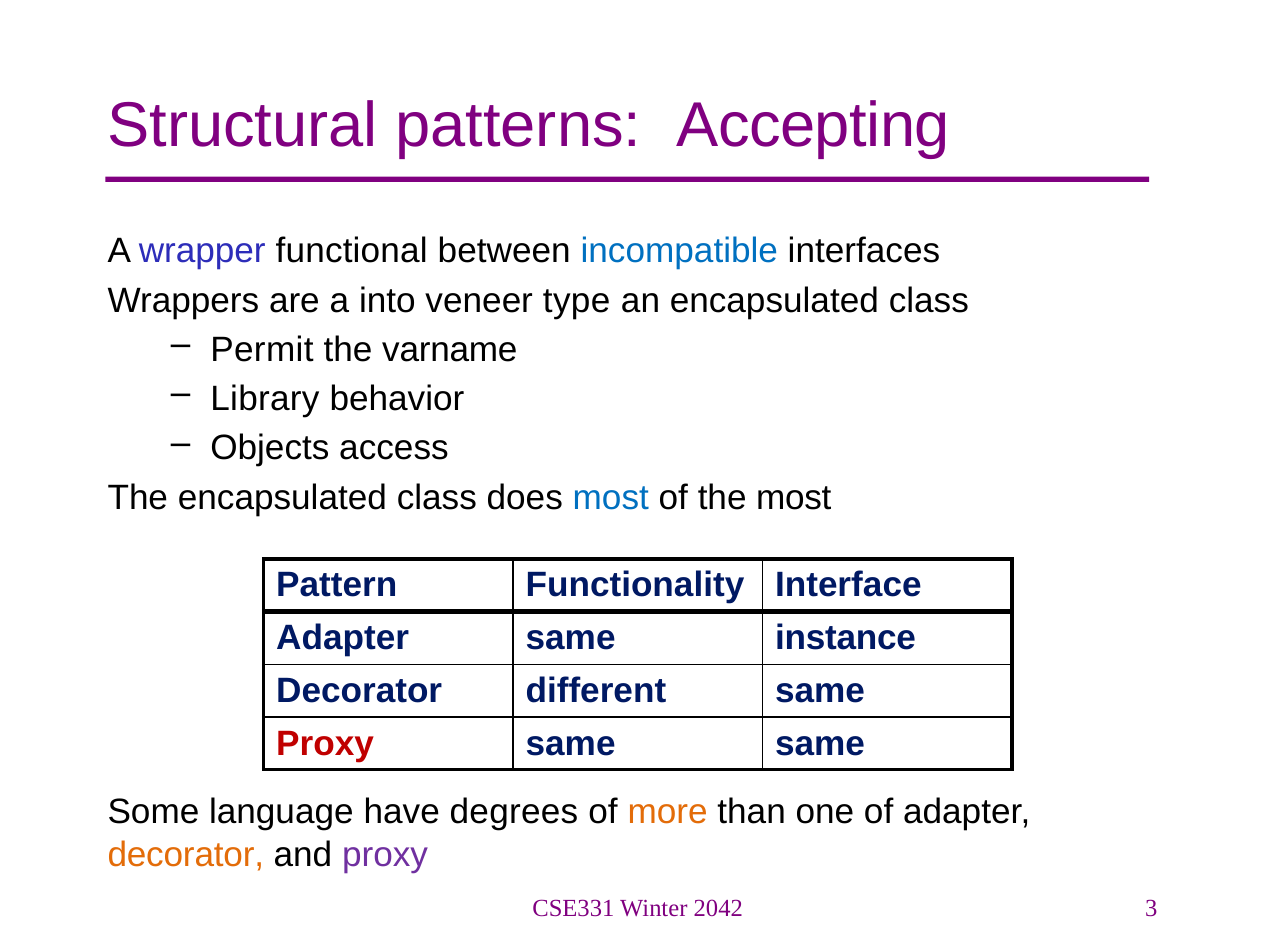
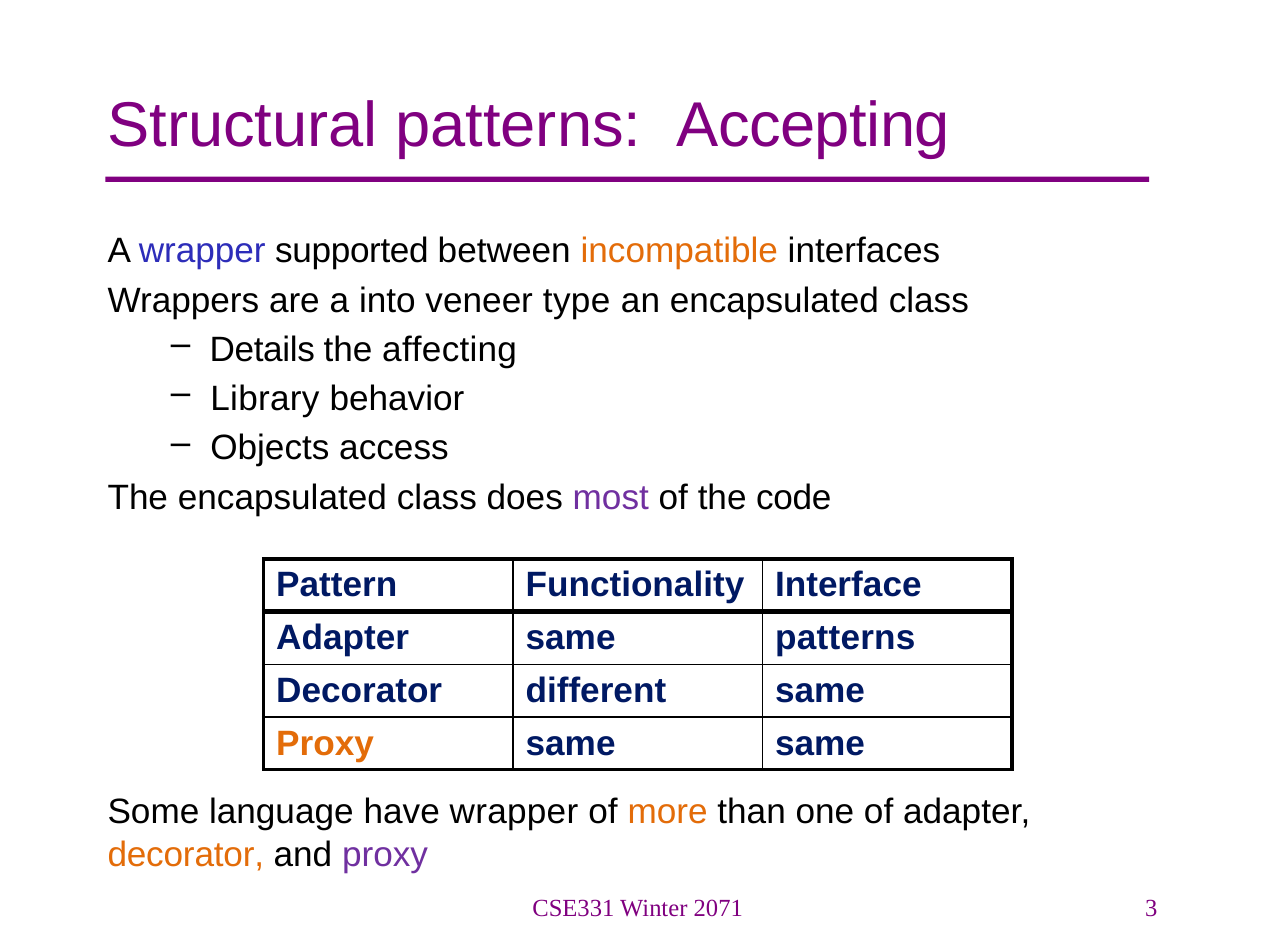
functional: functional -> supported (352, 251)
incompatible colour: blue -> orange (679, 251)
Permit: Permit -> Details (262, 350)
varname: varname -> affecting (450, 350)
most colour: blue -> purple (611, 497)
the most: most -> code (794, 497)
same instance: instance -> patterns (845, 638)
Proxy colour: red -> orange (325, 743)
have degrees: degrees -> wrapper (514, 812)
2042: 2042 -> 2071 (718, 908)
